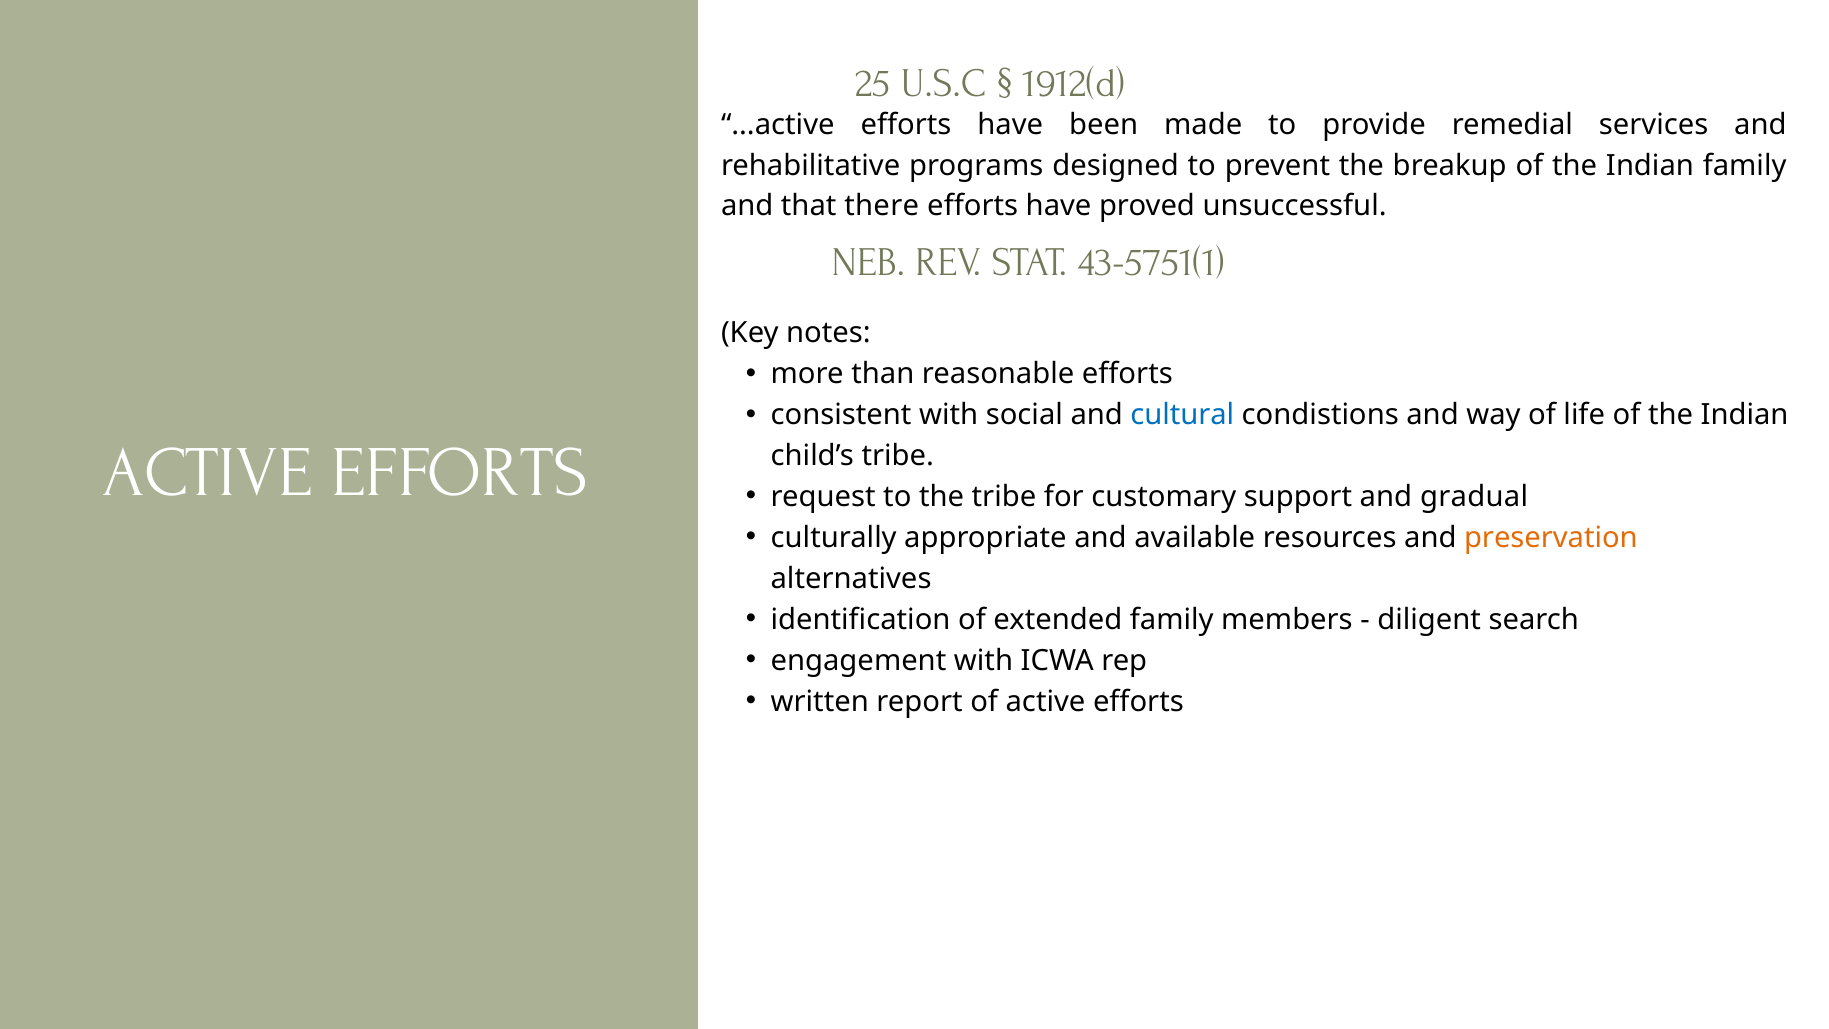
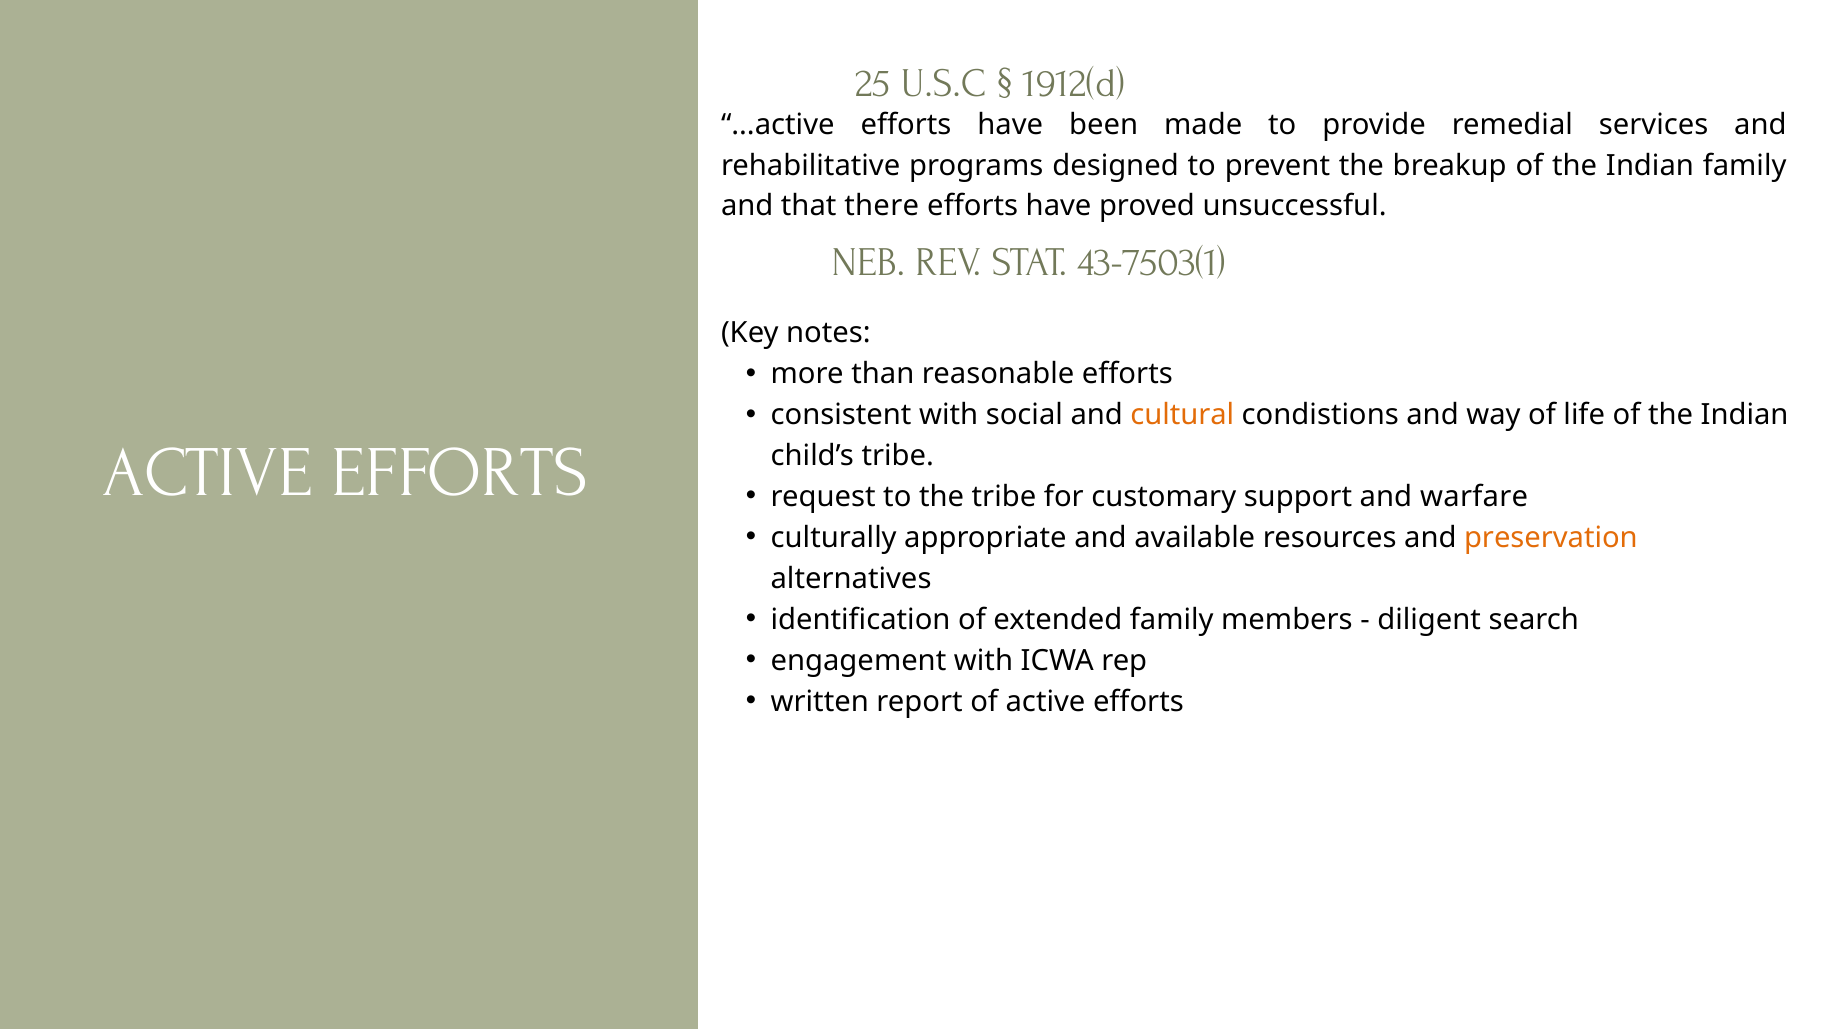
43-5751(1: 43-5751(1 -> 43-7503(1 (1152, 262)
cultural colour: blue -> orange (1182, 415)
gradual: gradual -> warfare (1474, 497)
